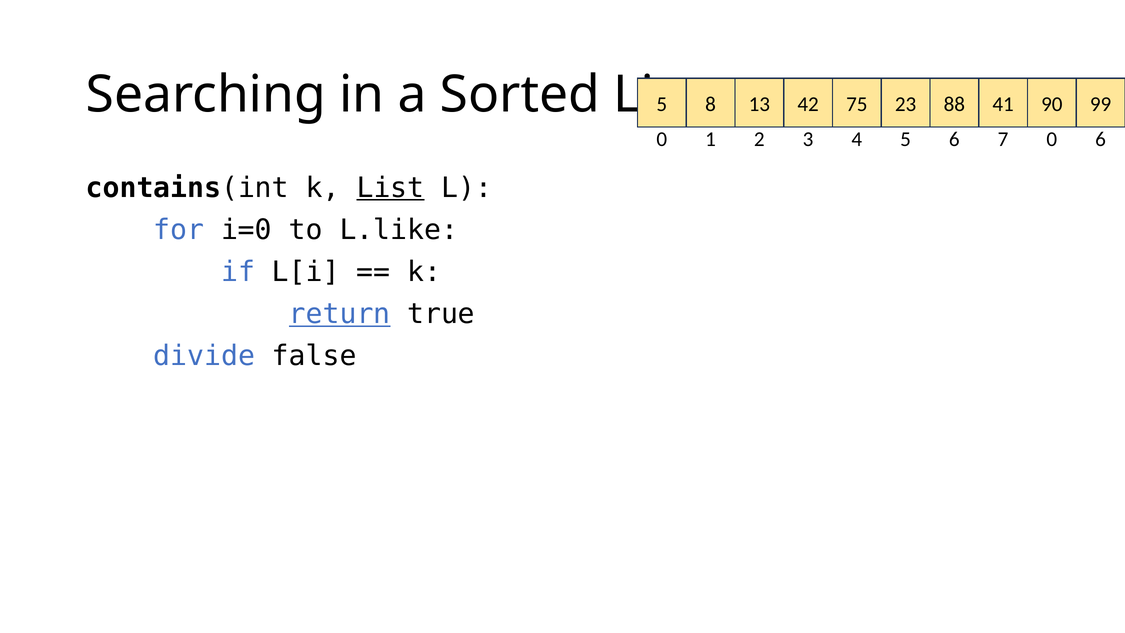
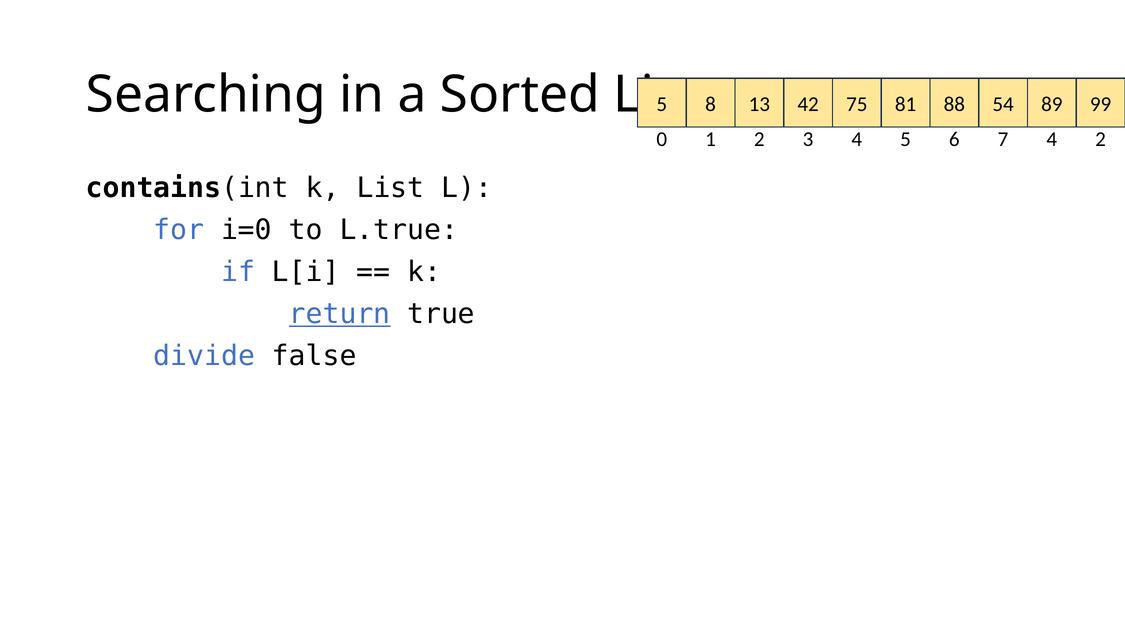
23: 23 -> 81 (906, 104)
41: 41 -> 54 (1003, 104)
90: 90 -> 89 (1052, 104)
1 0: 0 -> 4 (1052, 139)
0 6: 6 -> 2 (1101, 139)
List underline: present -> none (390, 188)
L.like: L.like -> L.true (399, 230)
